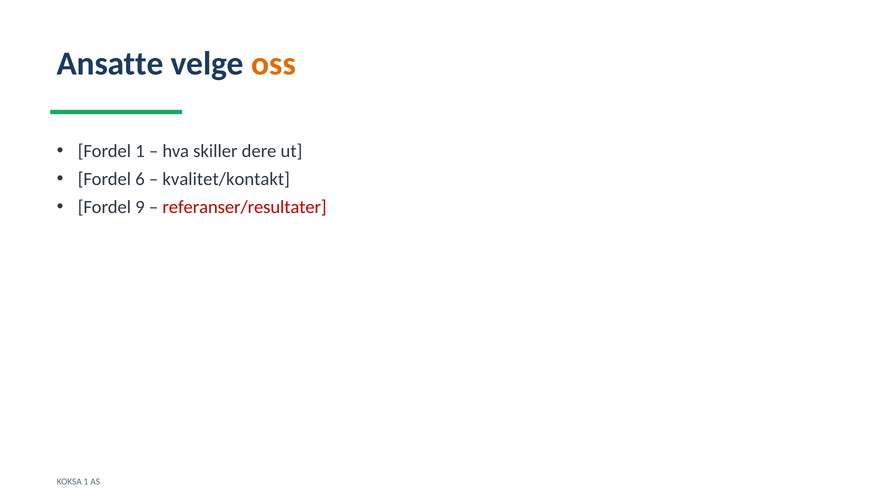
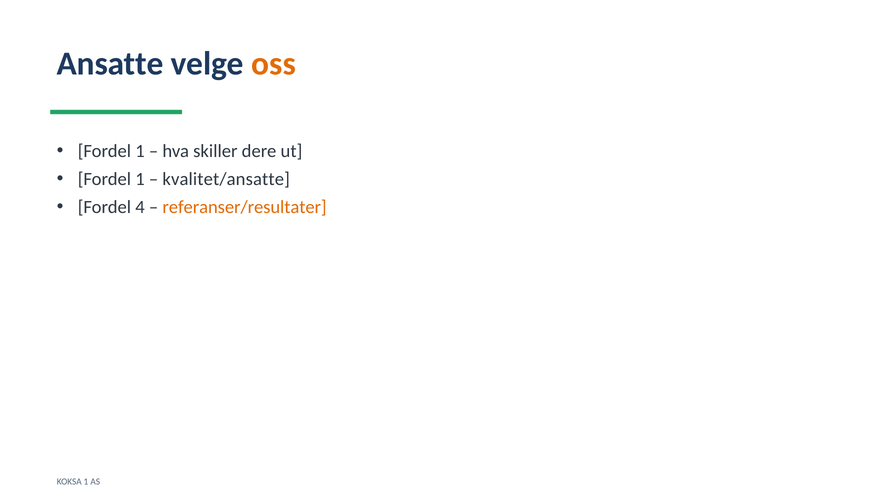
6: 6 -> 1 (140, 179)
kvalitet/kontakt: kvalitet/kontakt -> kvalitet/ansatte (226, 179)
9: 9 -> 4 (140, 207)
referanser/resultater colour: red -> orange (245, 207)
